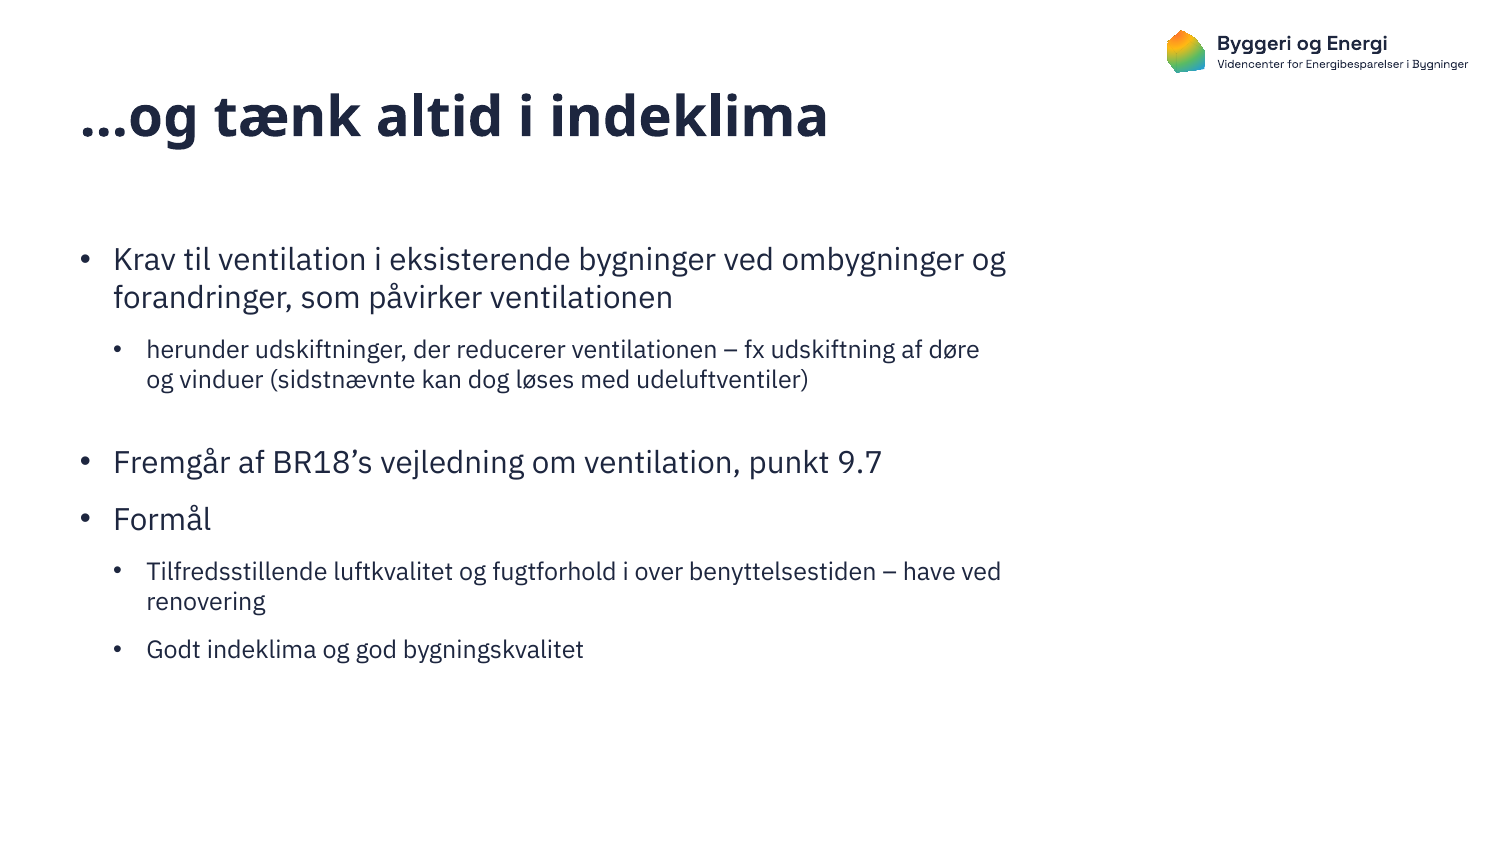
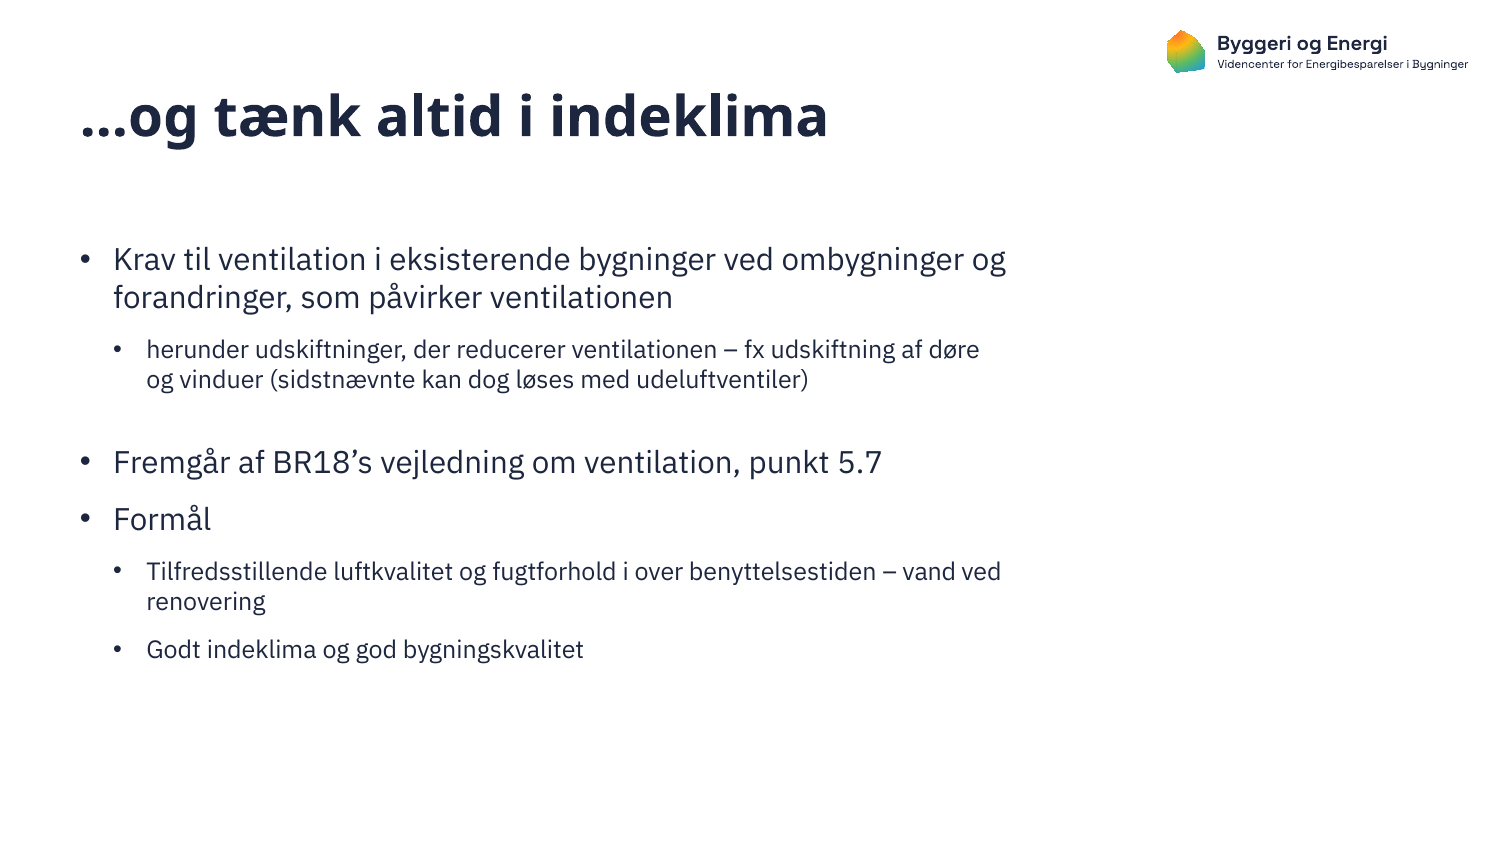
9.7: 9.7 -> 5.7 (860, 464)
have: have -> vand (929, 572)
